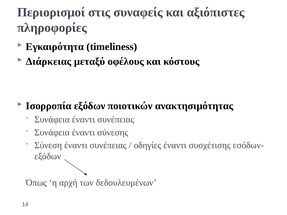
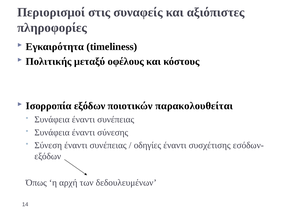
Διάρκειας: Διάρκειας -> Πολιτικής (49, 61)
ανακτησιμότητας: ανακτησιμότητας -> παρακολουθείται (194, 106)
